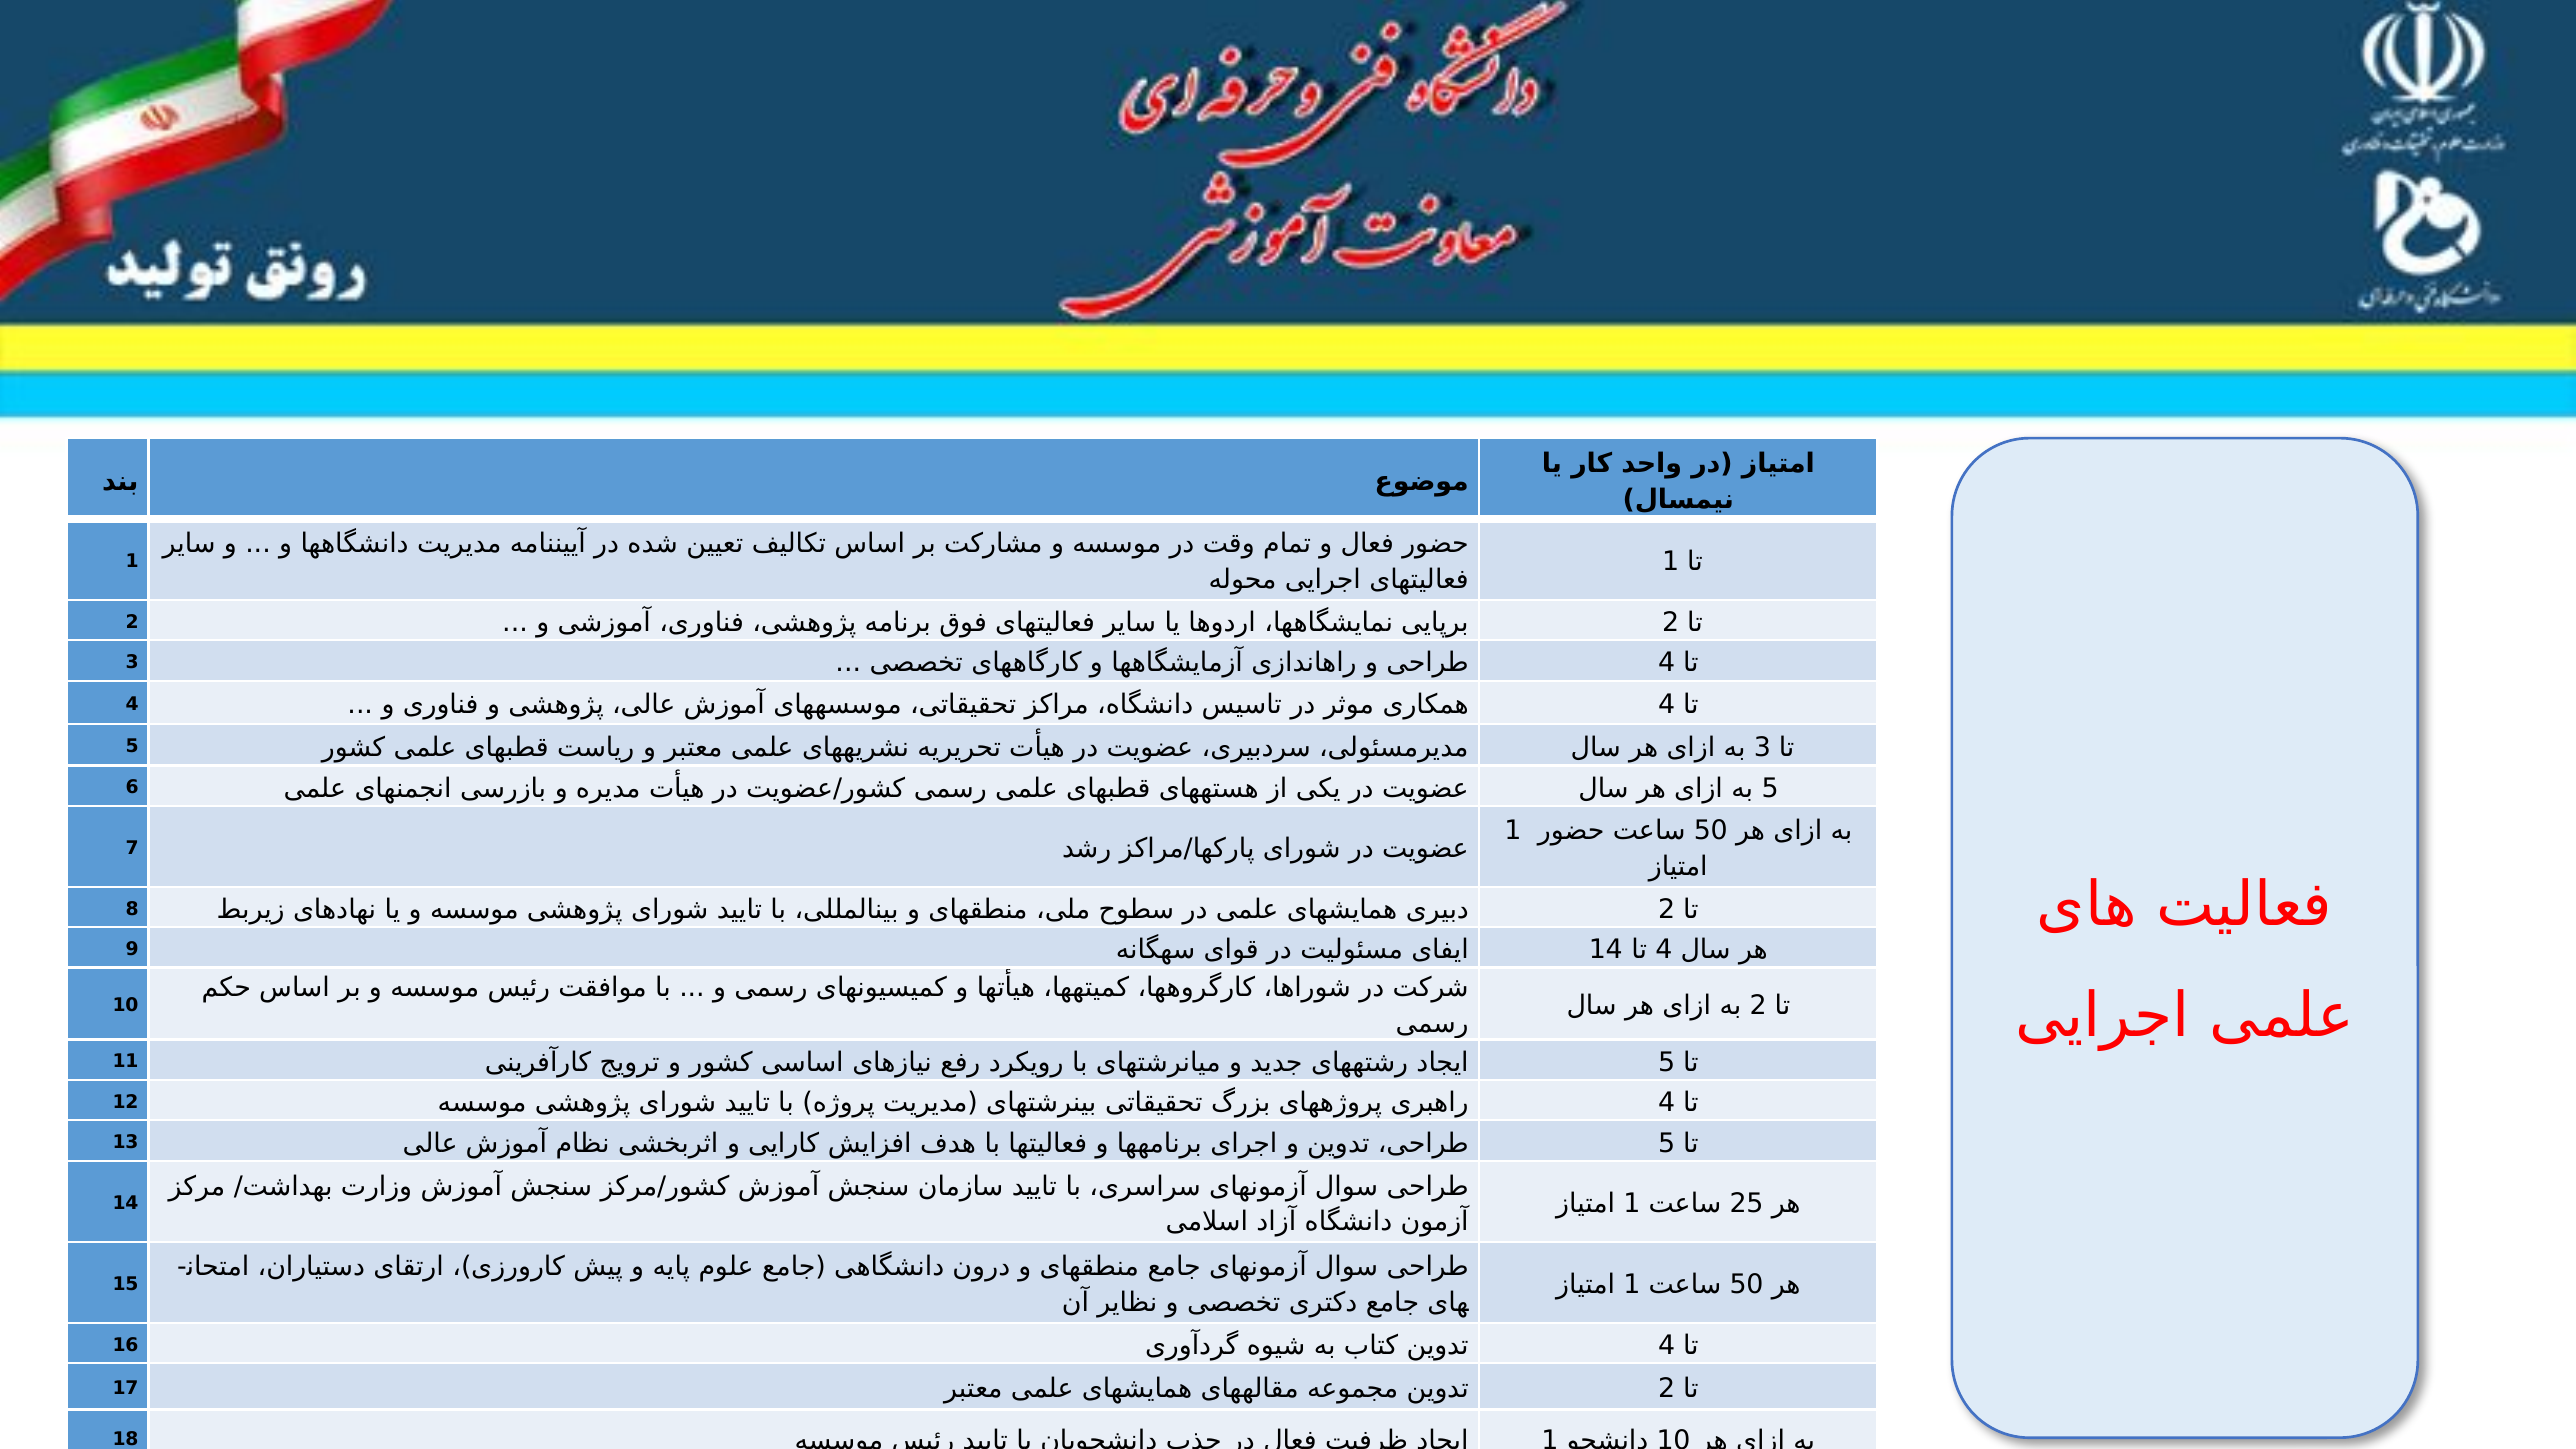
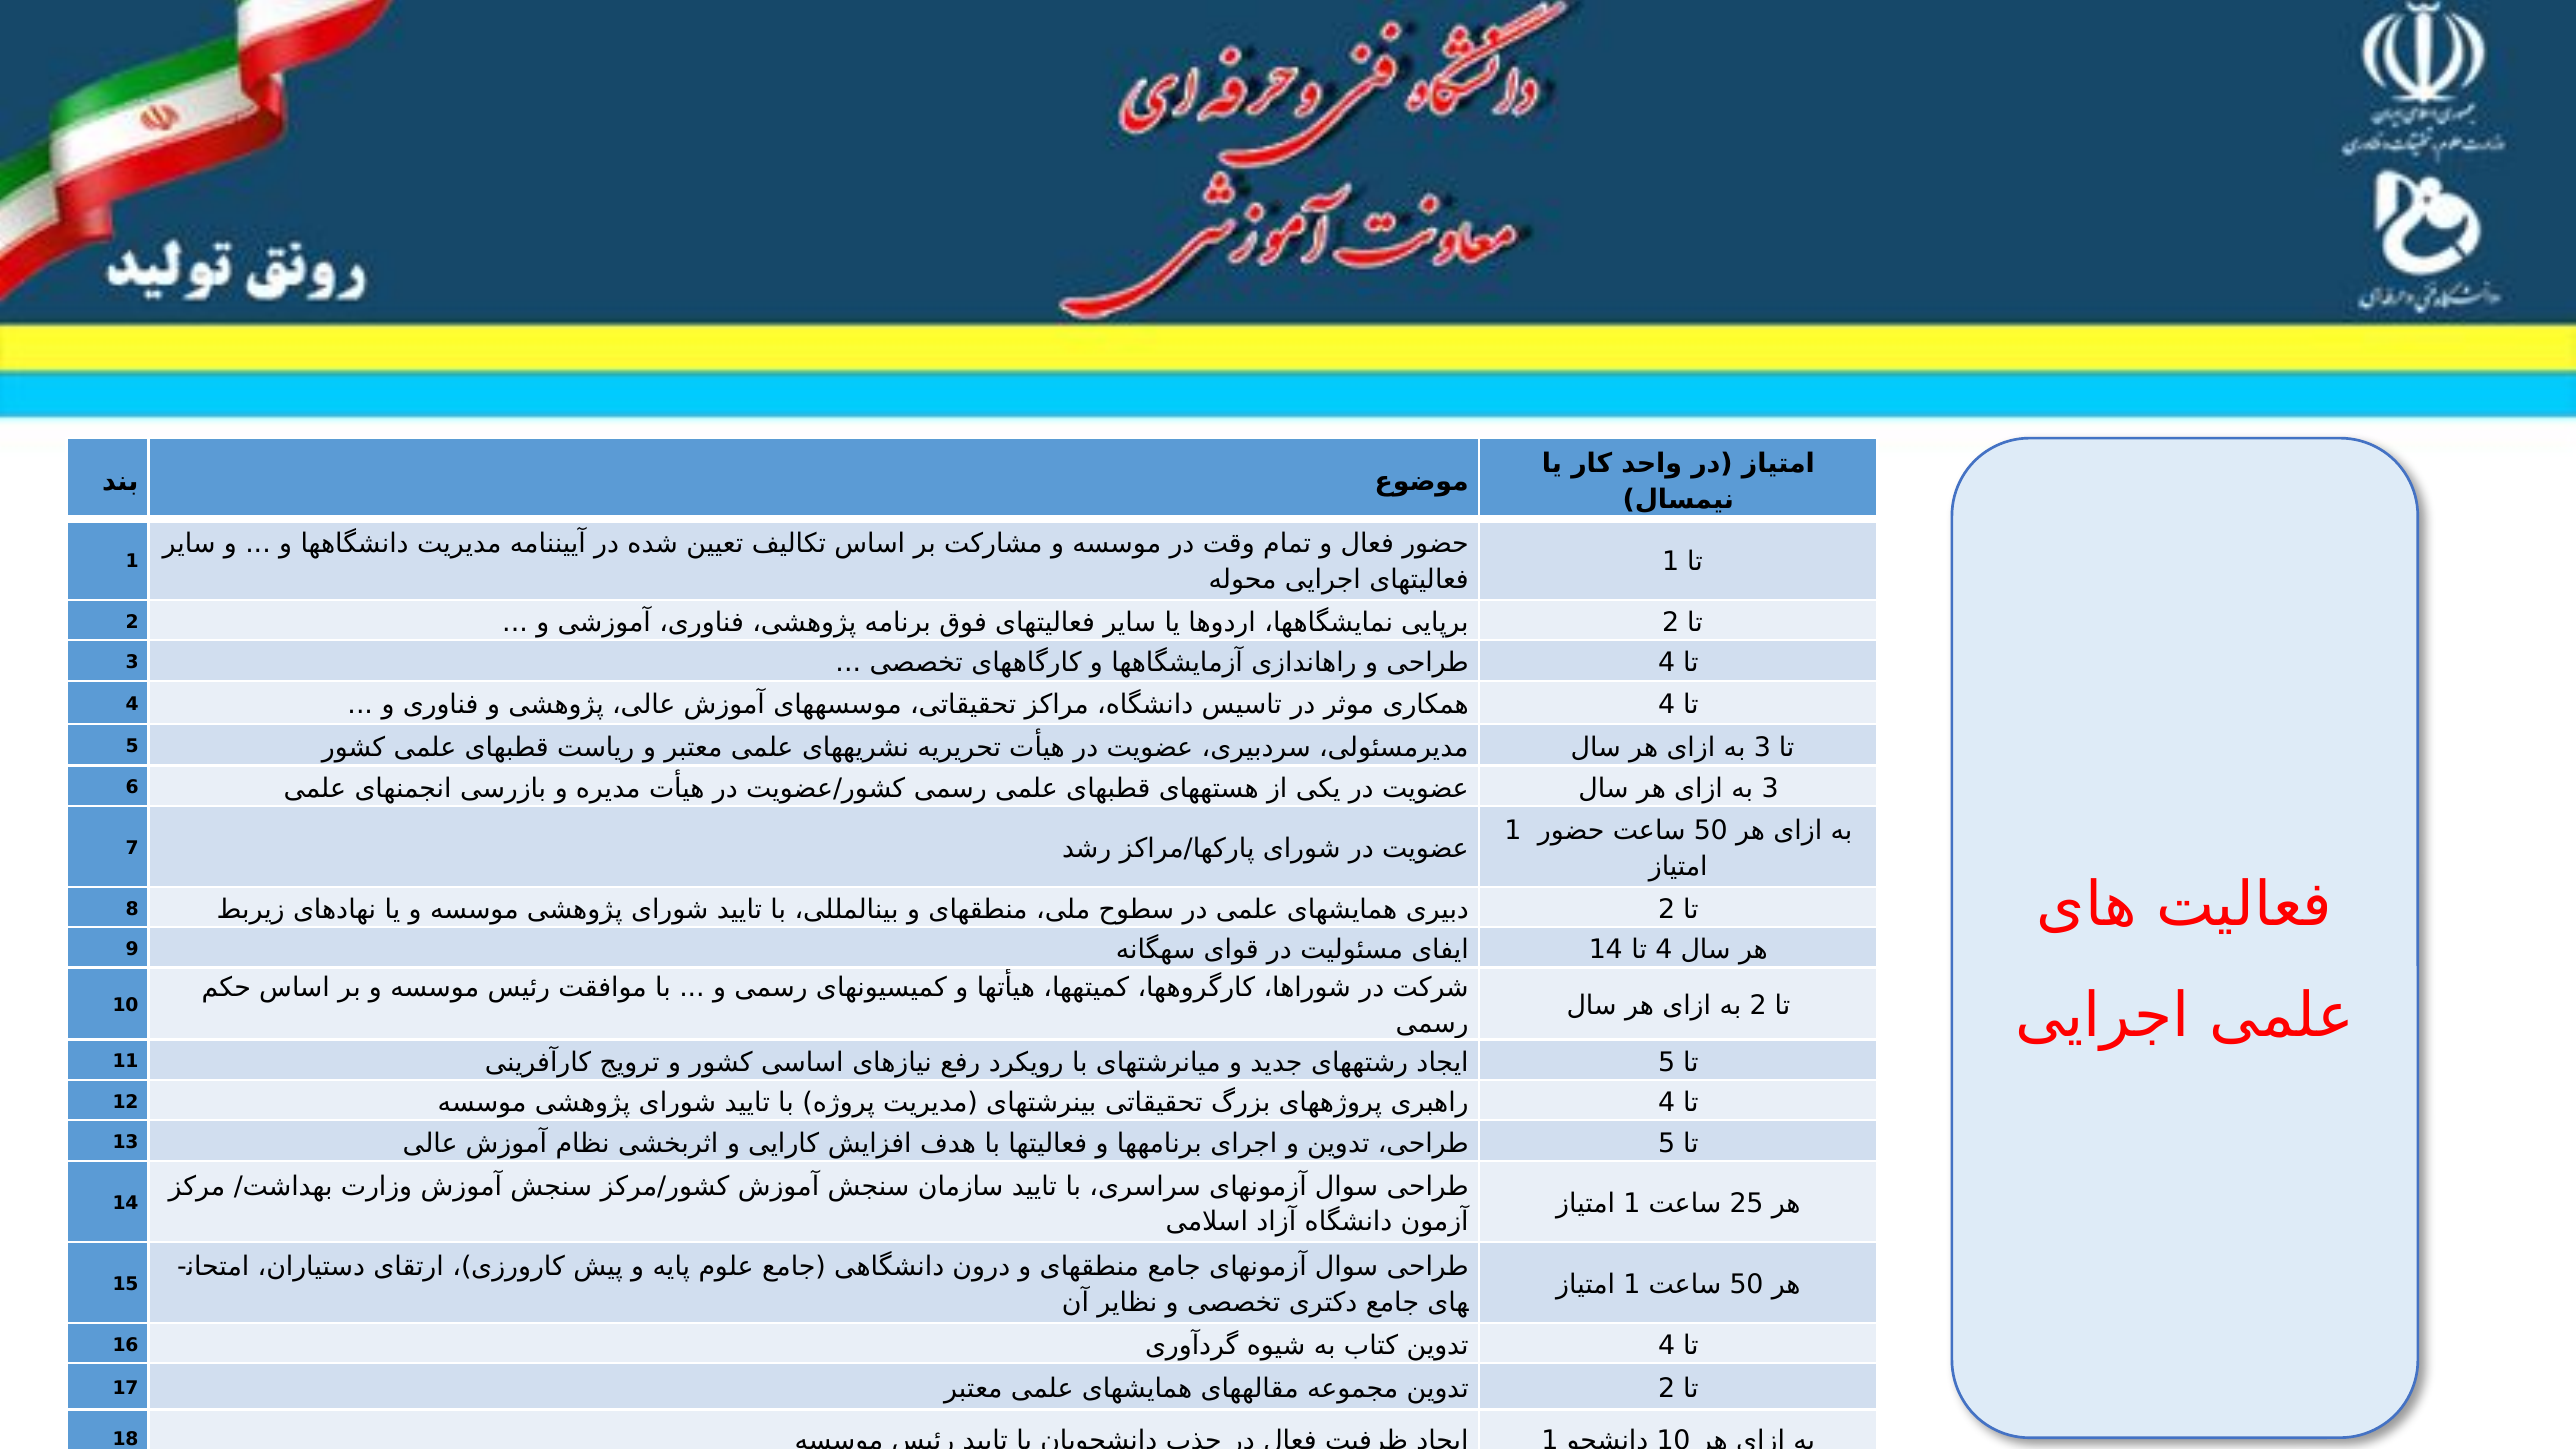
5: 5 -> 3 (1770, 788)
